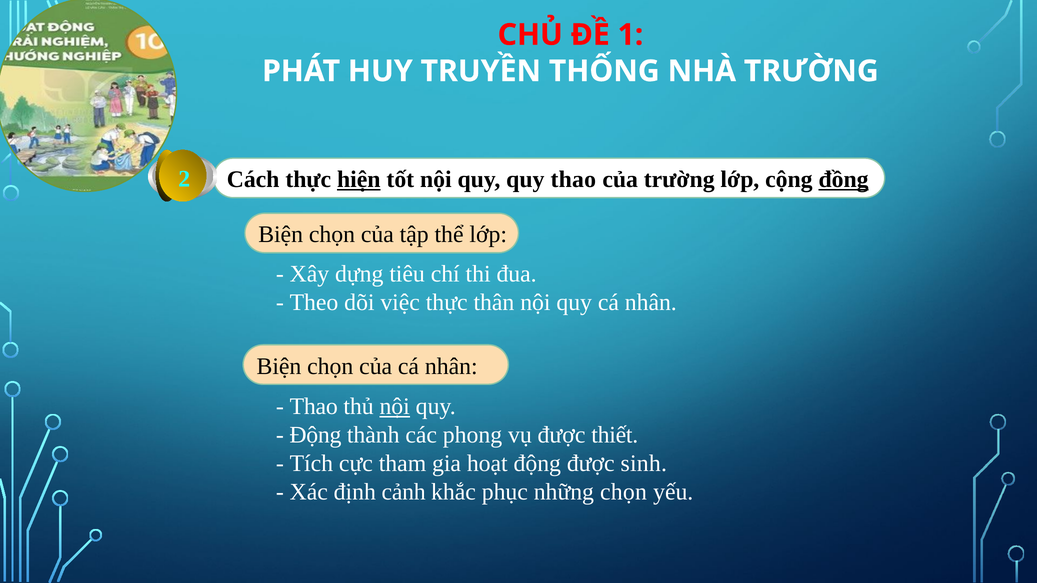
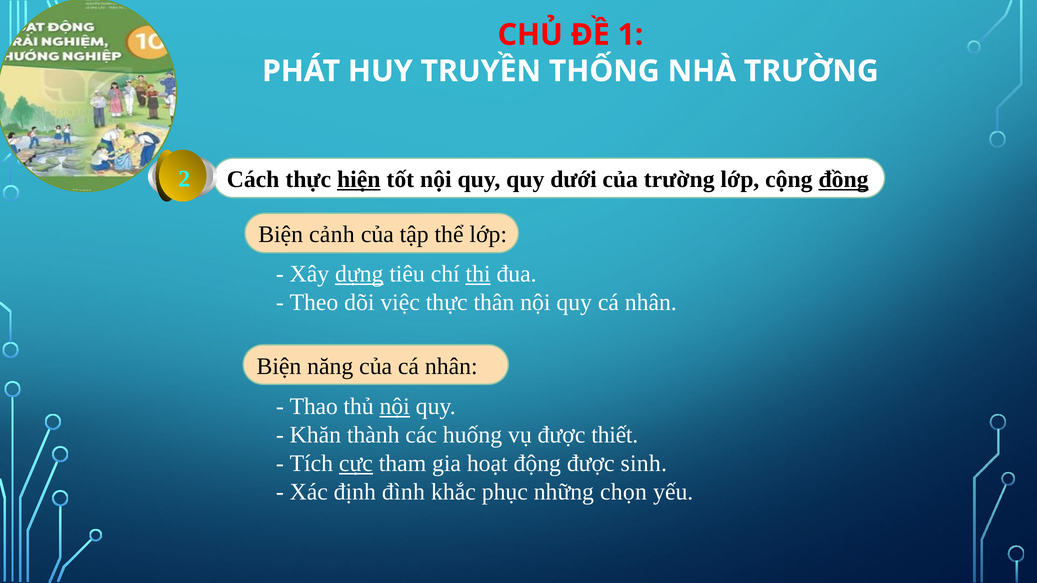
quy thao: thao -> dưới (574, 180)
chọn: chọn -> cảnh (332, 235)
dựng underline: none -> present (359, 274)
thi underline: none -> present (478, 274)
chọn: chọn -> năng (330, 366)
Động: Động -> Khăn (315, 435)
phong: phong -> huống (473, 435)
cực underline: none -> present (356, 464)
cảnh: cảnh -> đình (403, 492)
